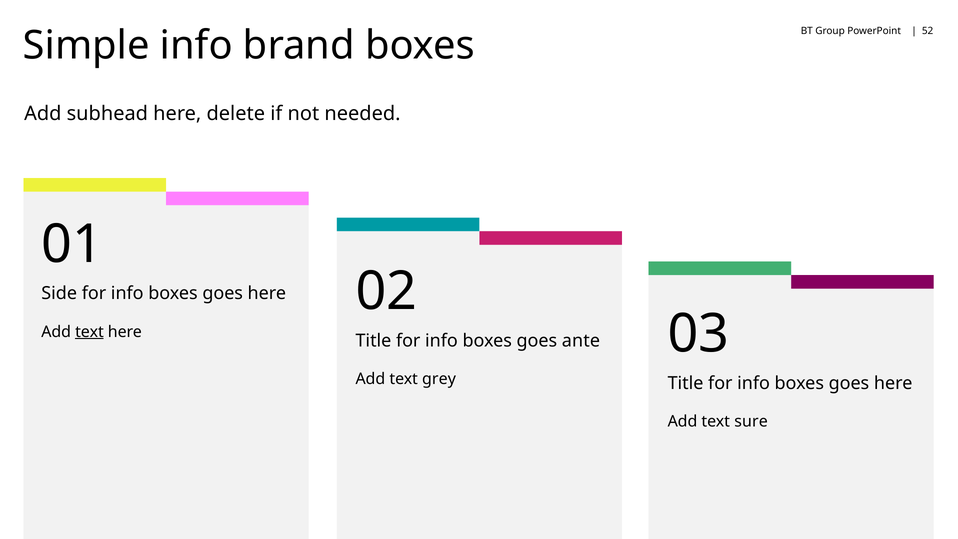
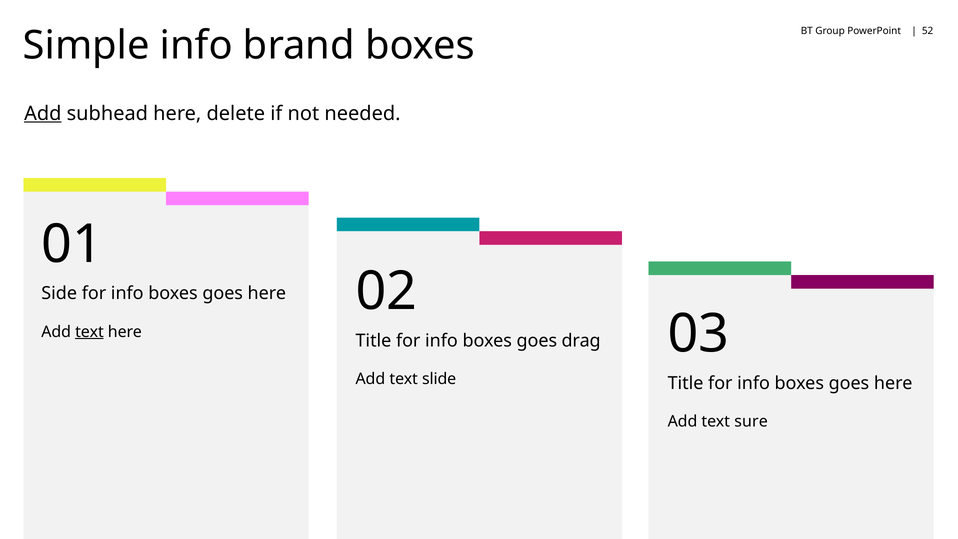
Add underline: none -> present (43, 113)
ante: ante -> drag (581, 341)
grey: grey -> slide (439, 379)
